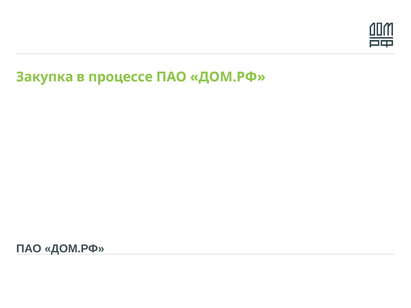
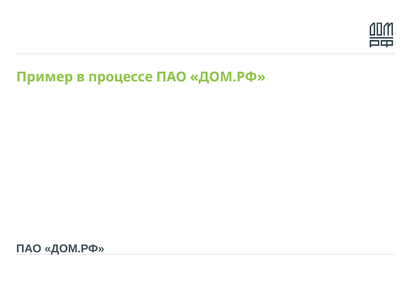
Закупка: Закупка -> Пример (45, 77)
